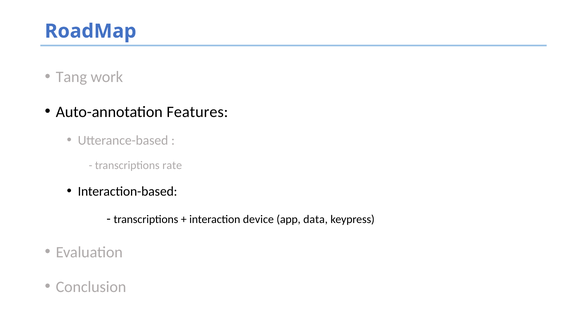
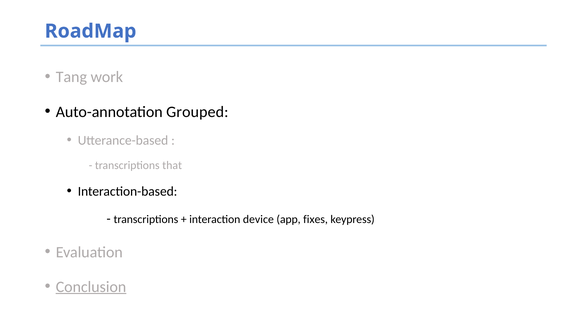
Features: Features -> Grouped (197, 112)
rate: rate -> that (172, 165)
data: data -> fixes (316, 219)
Conclusion underline: none -> present (91, 287)
